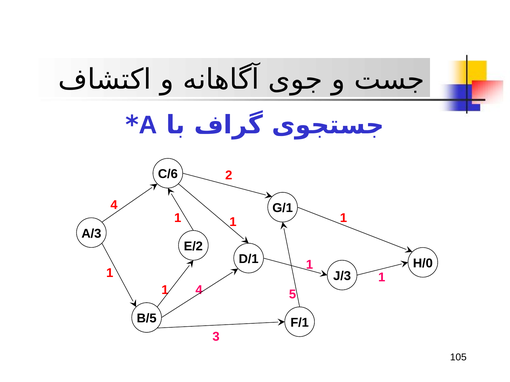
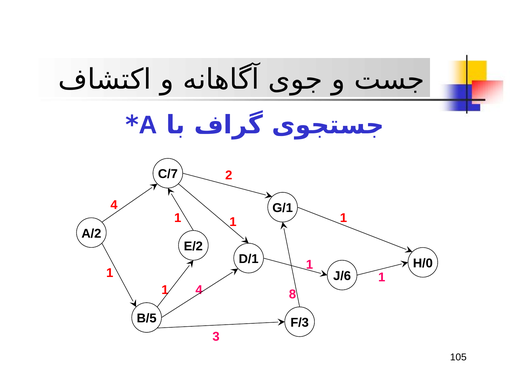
C/6: C/6 -> C/7 (168, 174)
A/3: A/3 -> A/2 (91, 234)
J/3: J/3 -> J/6 (342, 276)
5: 5 -> 8 (293, 295)
F/1: F/1 -> F/3 (300, 323)
